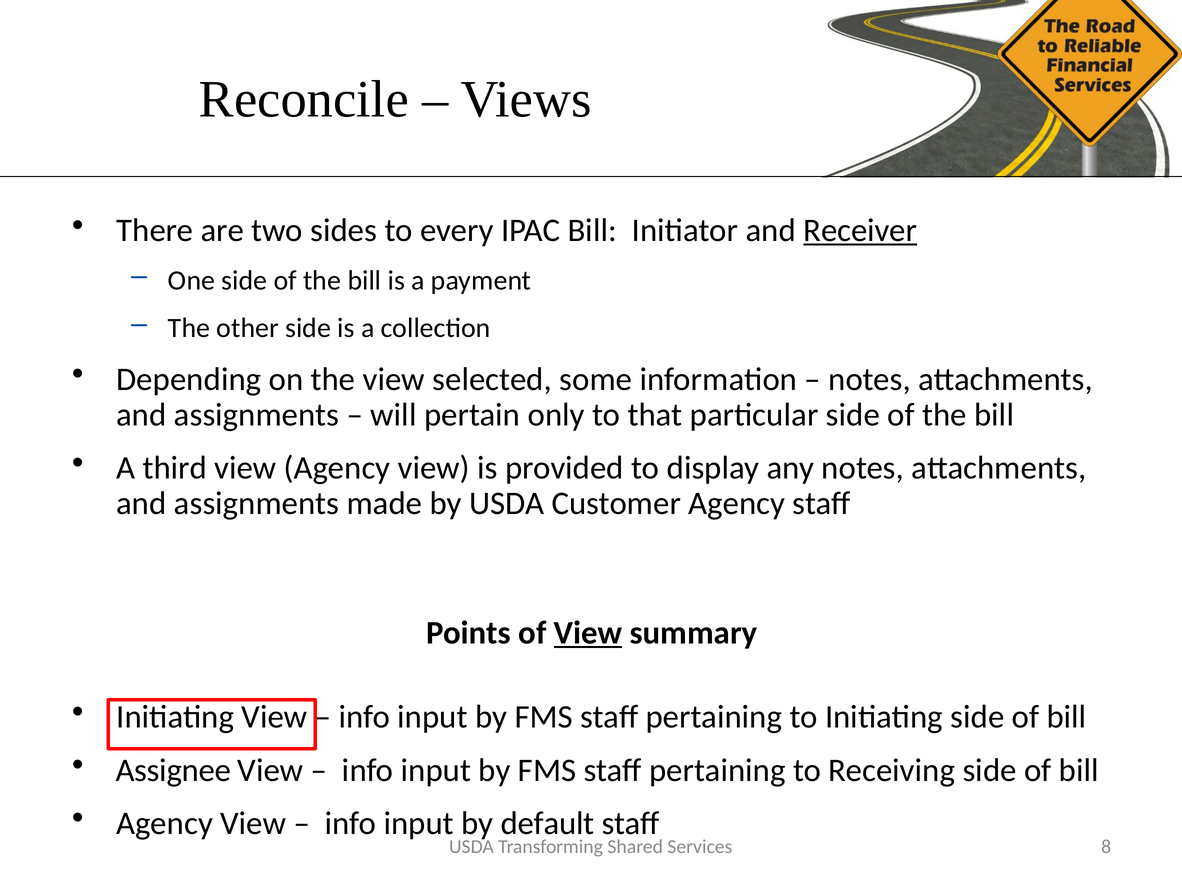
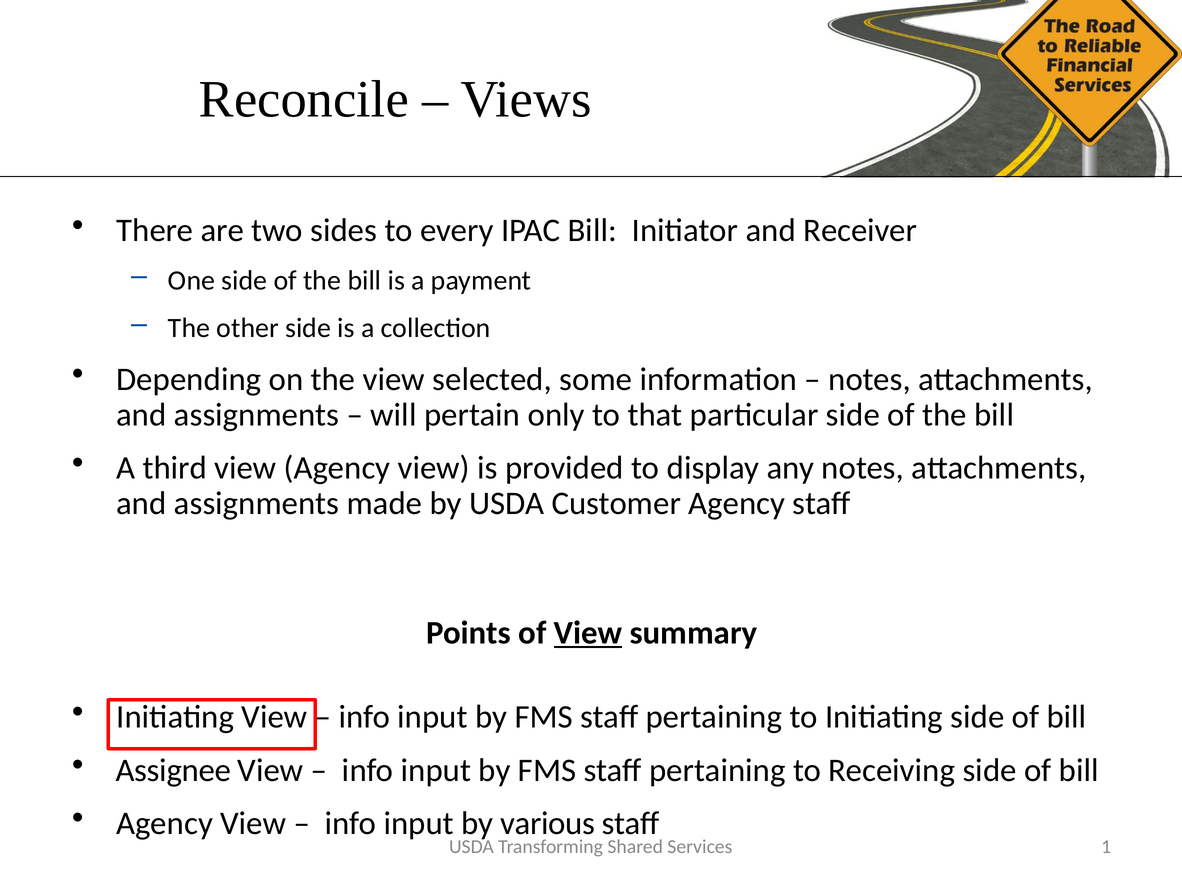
Receiver underline: present -> none (860, 230)
default: default -> various (548, 823)
8: 8 -> 1 (1106, 846)
